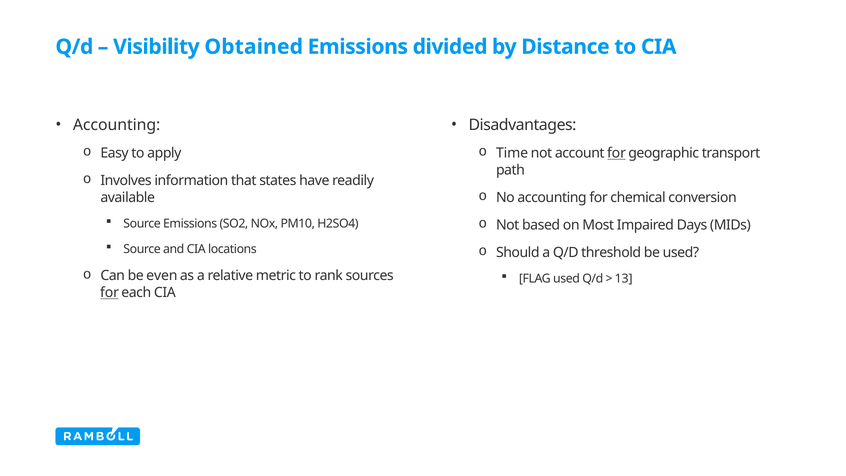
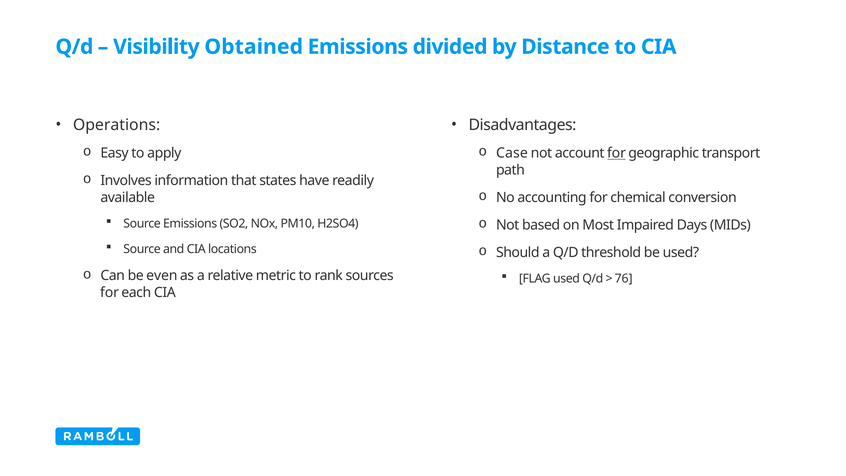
Accounting: Accounting -> Operations (117, 125)
Time: Time -> Case (512, 153)
13: 13 -> 76 (624, 279)
for underline: present -> none (110, 293)
